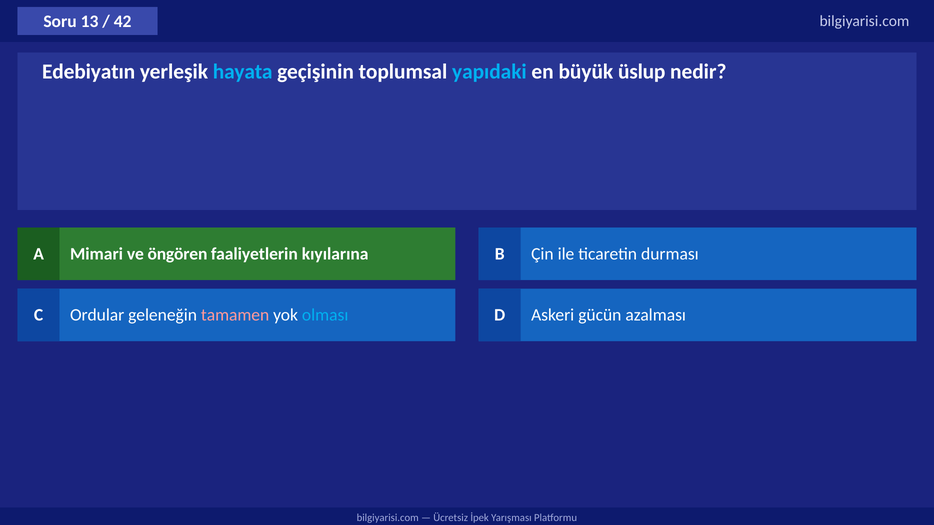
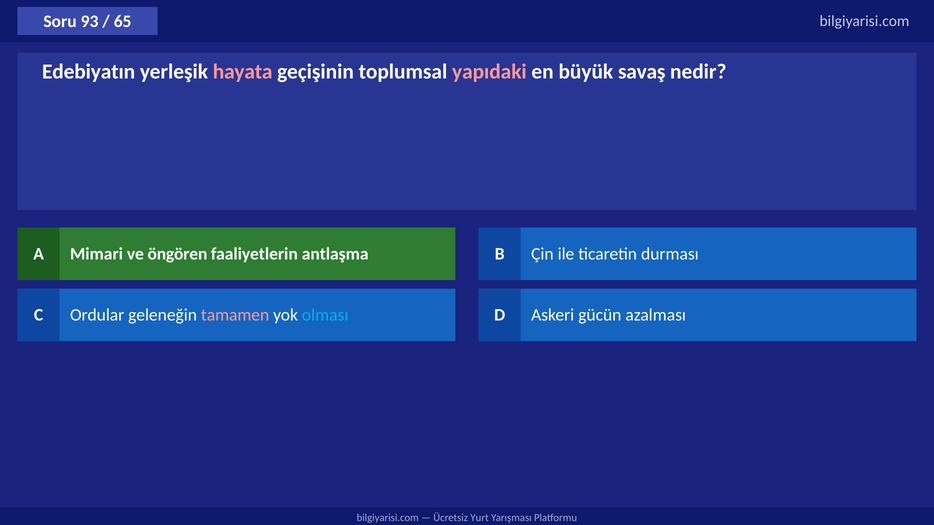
13: 13 -> 93 (90, 21)
42: 42 -> 65 (123, 21)
hayata colour: light blue -> pink (243, 72)
yapıdaki colour: light blue -> pink (489, 72)
üslup: üslup -> savaş (642, 72)
kıyılarına: kıyılarına -> antlaşma (335, 254)
İpek: İpek -> Yurt (480, 518)
